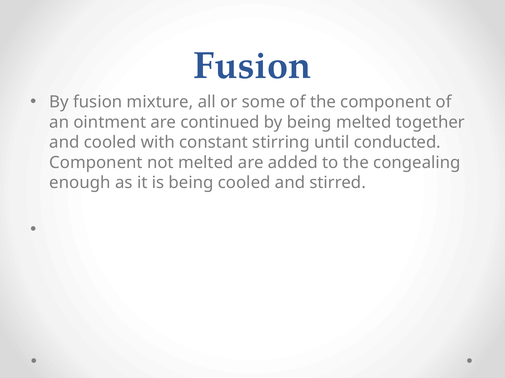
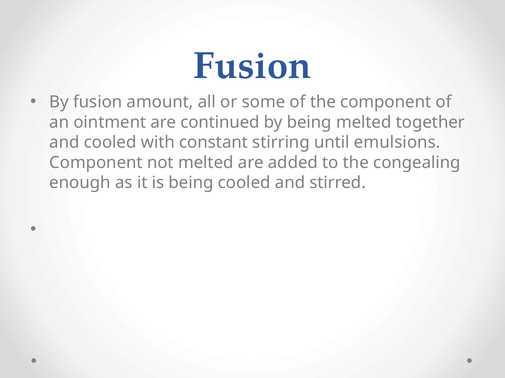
mixture: mixture -> amount (160, 102)
conducted: conducted -> emulsions (397, 143)
